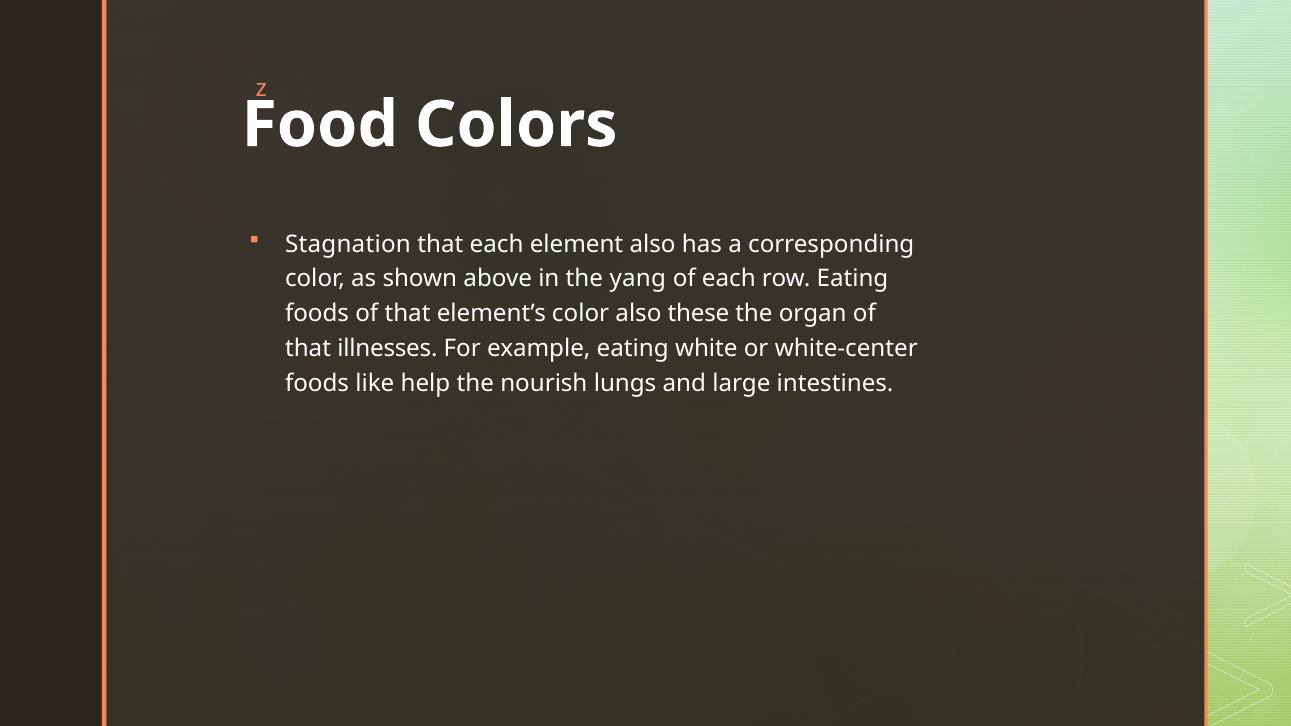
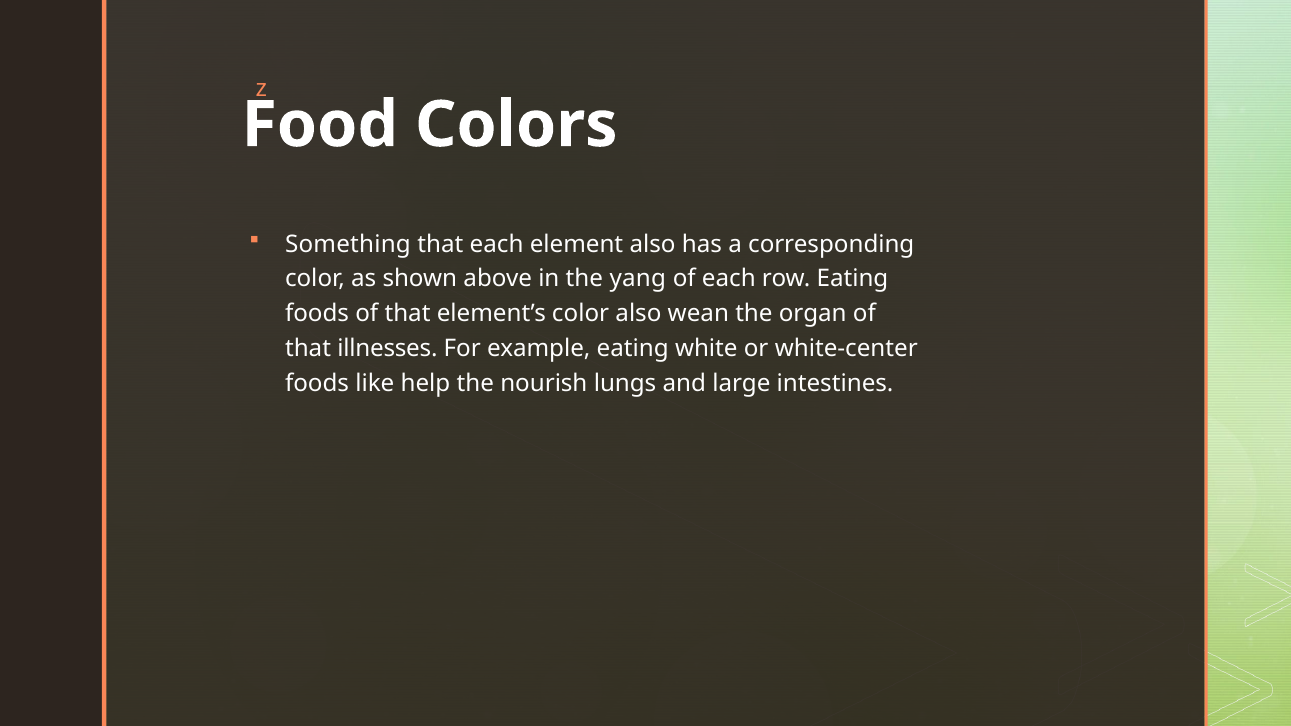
Stagnation: Stagnation -> Something (348, 244)
these: these -> wean (698, 314)
